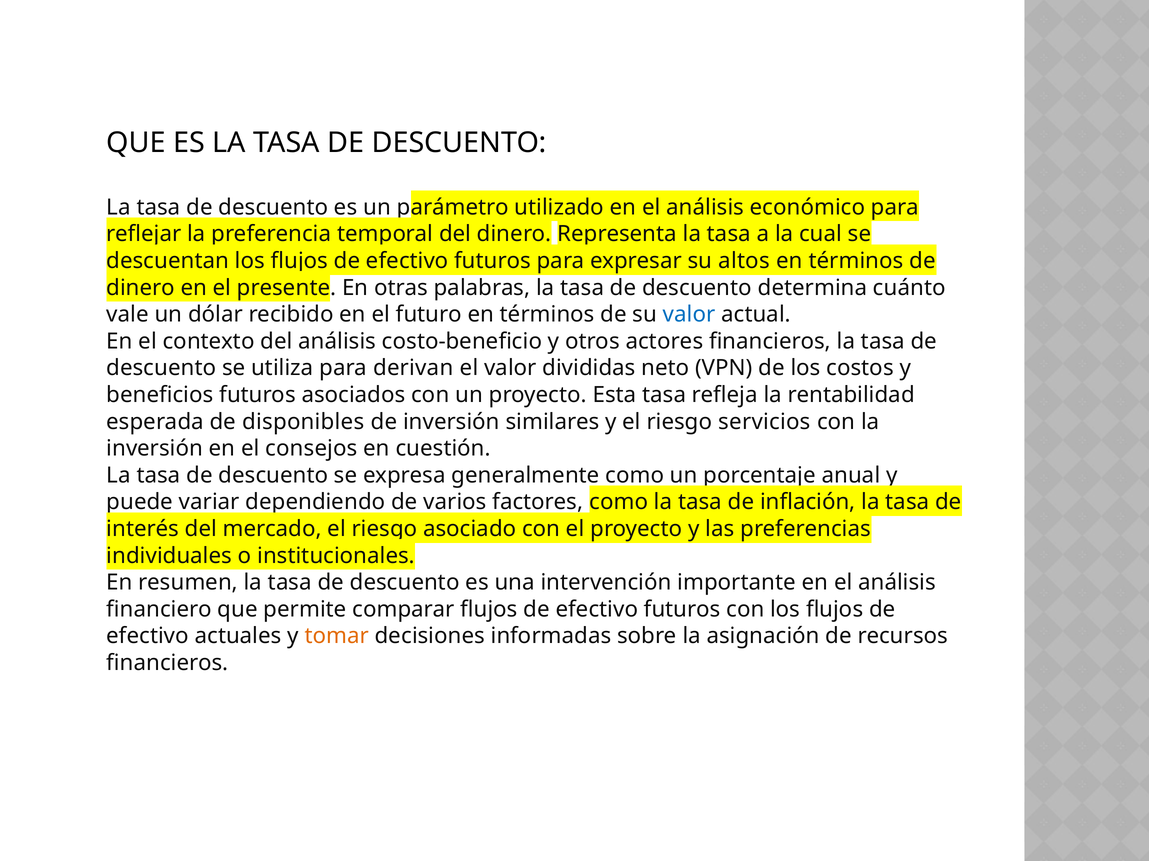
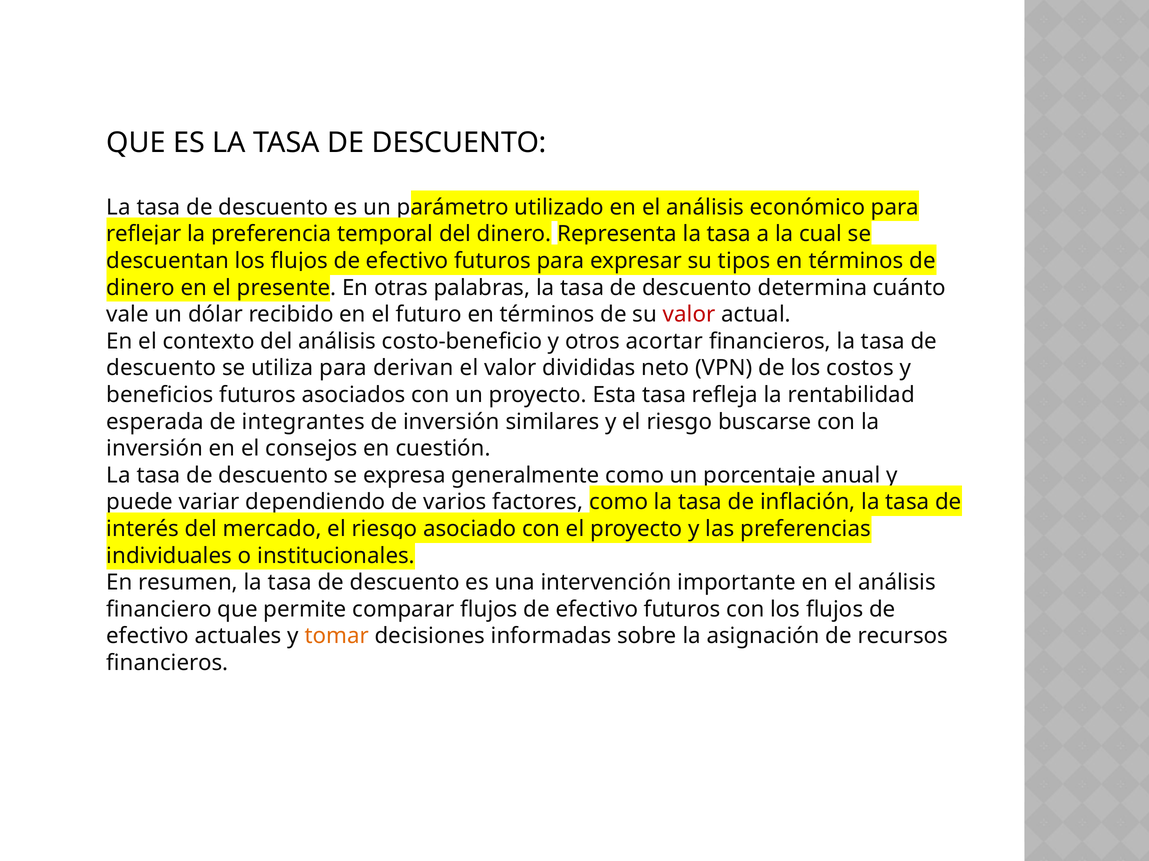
altos: altos -> tipos (744, 261)
valor colour: blue -> red (689, 315)
actores: actores -> acortar (664, 342)
disponibles: disponibles -> integrantes (303, 422)
servicios: servicios -> buscarse (765, 422)
